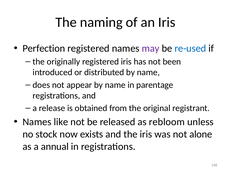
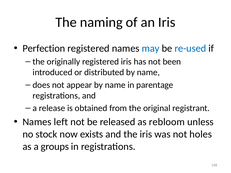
may colour: purple -> blue (151, 48)
like: like -> left (61, 122)
alone: alone -> holes (201, 134)
annual: annual -> groups (55, 147)
